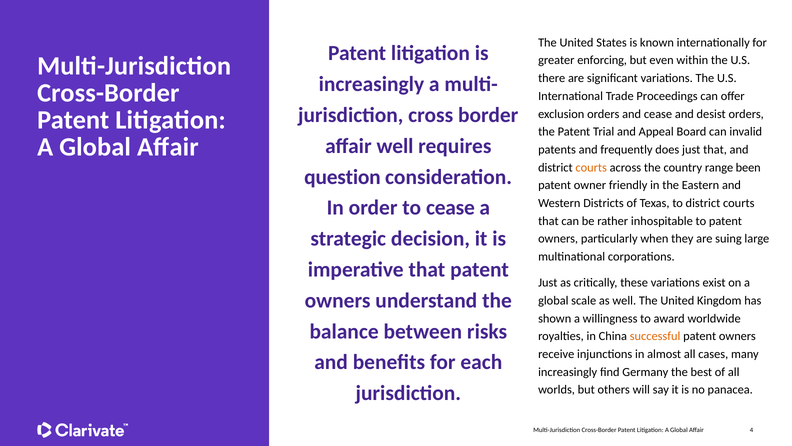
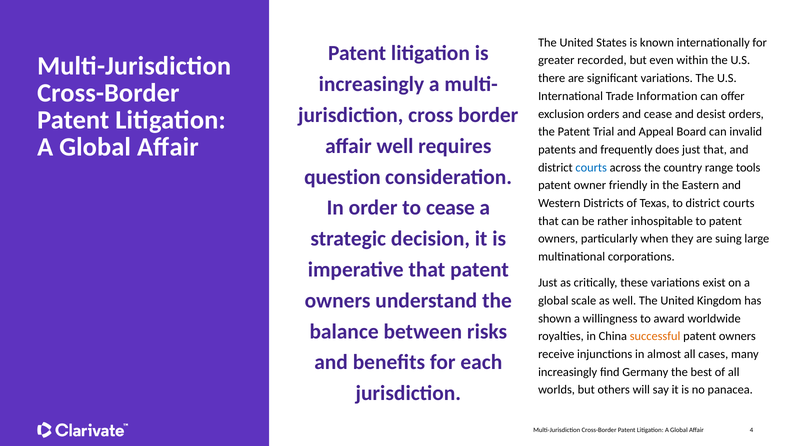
enforcing: enforcing -> recorded (602, 60)
Proceedings: Proceedings -> Information (667, 96)
courts colour: orange -> blue (591, 167)
been: been -> tools (748, 167)
